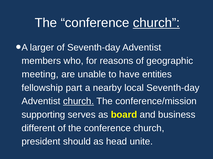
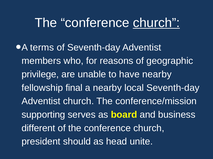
larger: larger -> terms (42, 48)
meeting: meeting -> privilege (40, 75)
have entities: entities -> nearby (157, 75)
part: part -> final (74, 88)
church underline: present -> none (79, 102)
